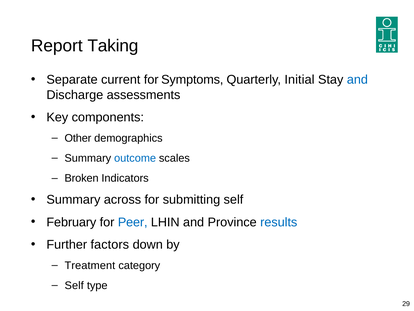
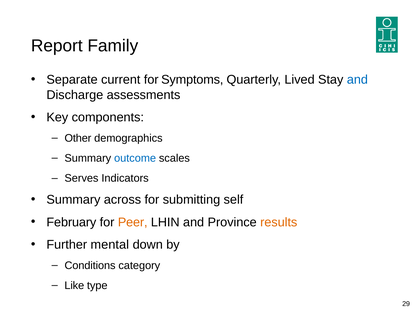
Taking: Taking -> Family (113, 46)
Initial: Initial -> Lived (300, 80)
Broken: Broken -> Serves (82, 178)
Peer colour: blue -> orange (133, 222)
results colour: blue -> orange (279, 222)
factors: factors -> mental (110, 244)
Treatment: Treatment -> Conditions (90, 265)
Self: Self -> Like (74, 285)
